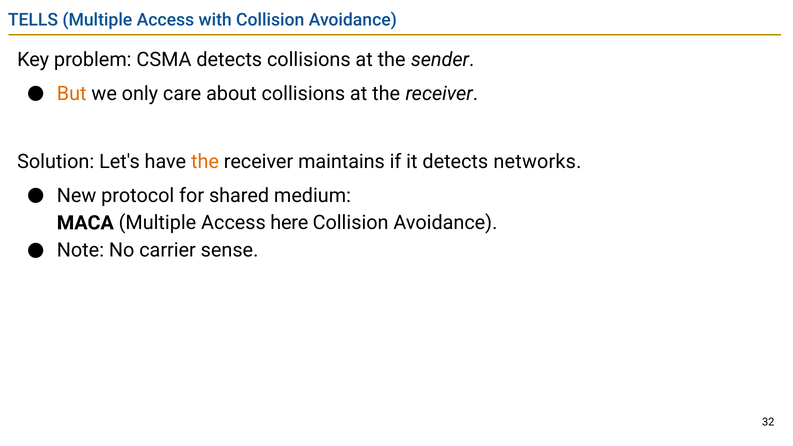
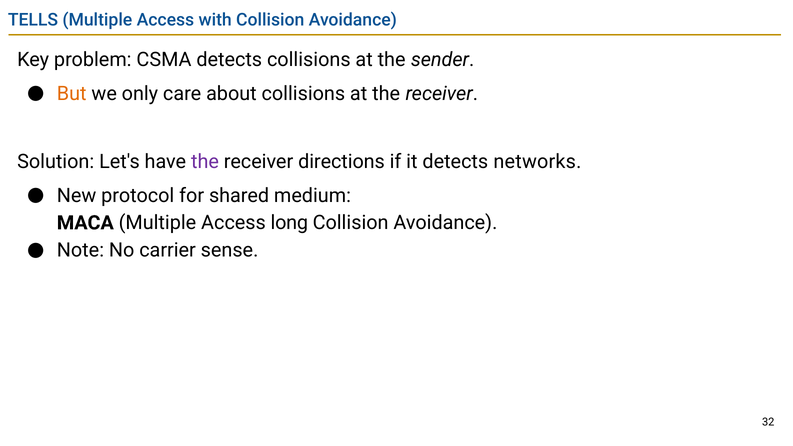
the colour: orange -> purple (205, 162)
maintains: maintains -> directions (342, 162)
here: here -> long (289, 223)
